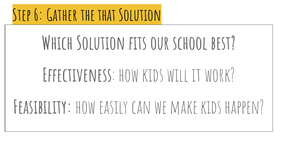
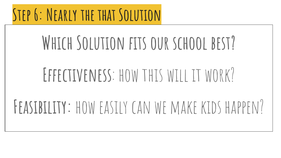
Gather: Gather -> Nearly (62, 15)
how kids: kids -> this (153, 76)
